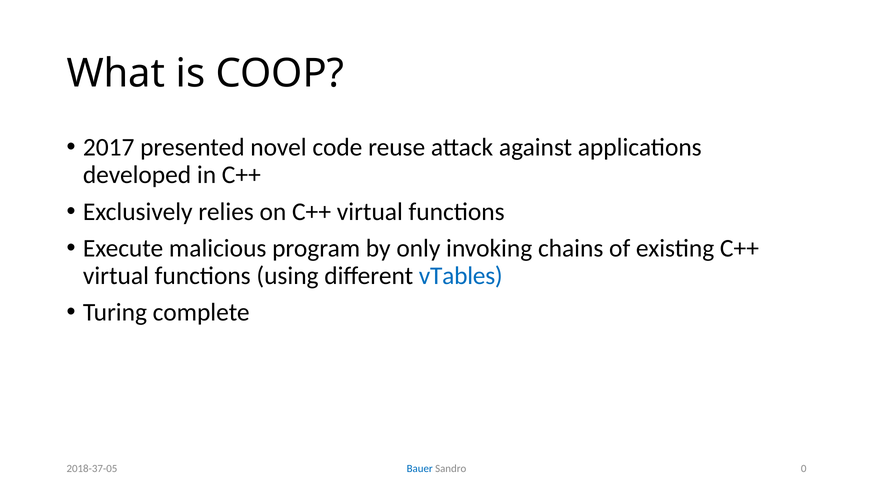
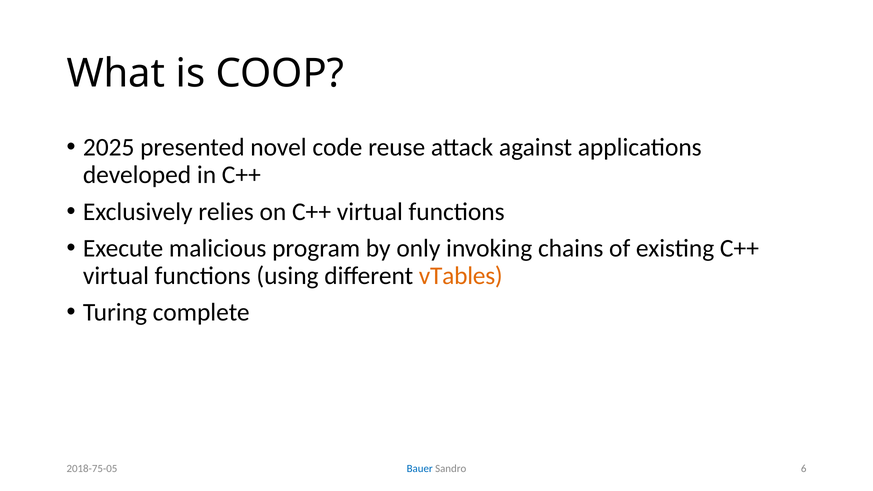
2017: 2017 -> 2025 (109, 148)
vTables colour: blue -> orange (461, 276)
0: 0 -> 6 (804, 469)
2018-37-05: 2018-37-05 -> 2018-75-05 (92, 469)
